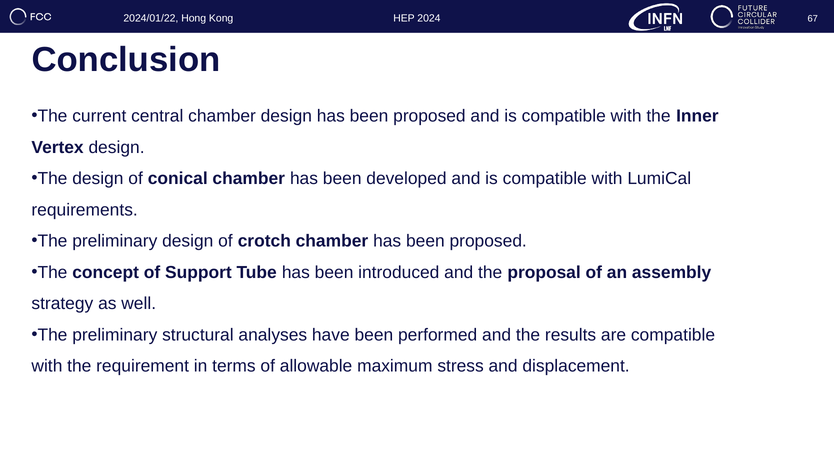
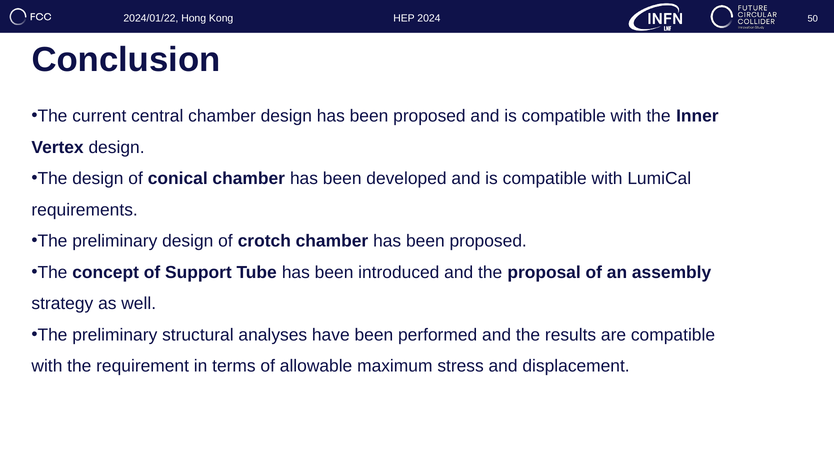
67: 67 -> 50 (813, 19)
